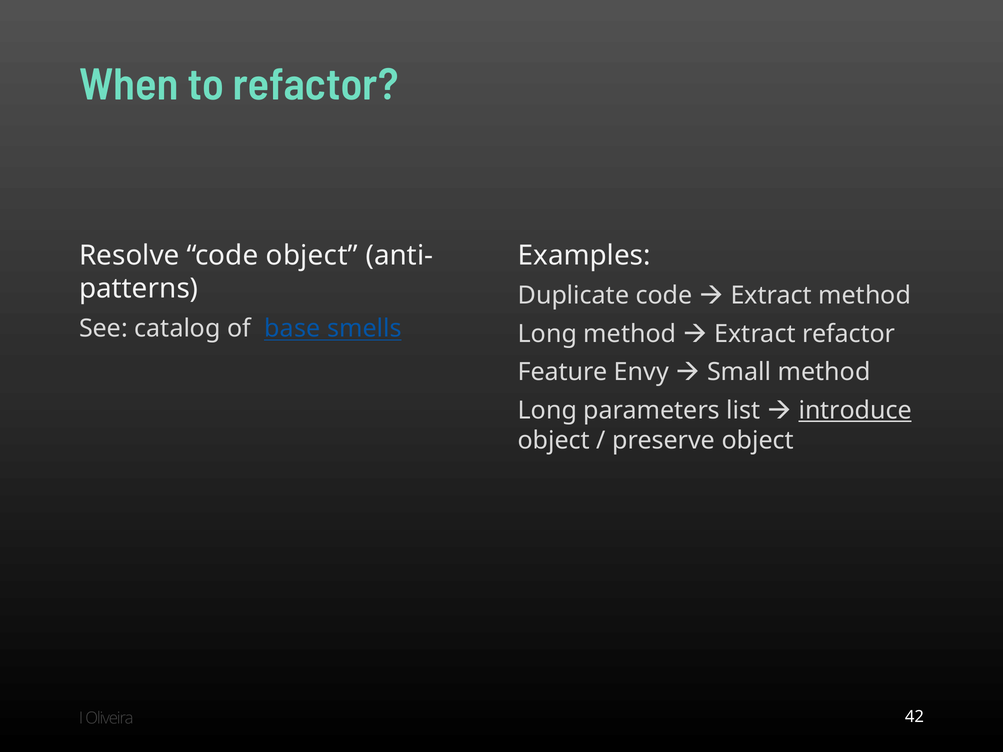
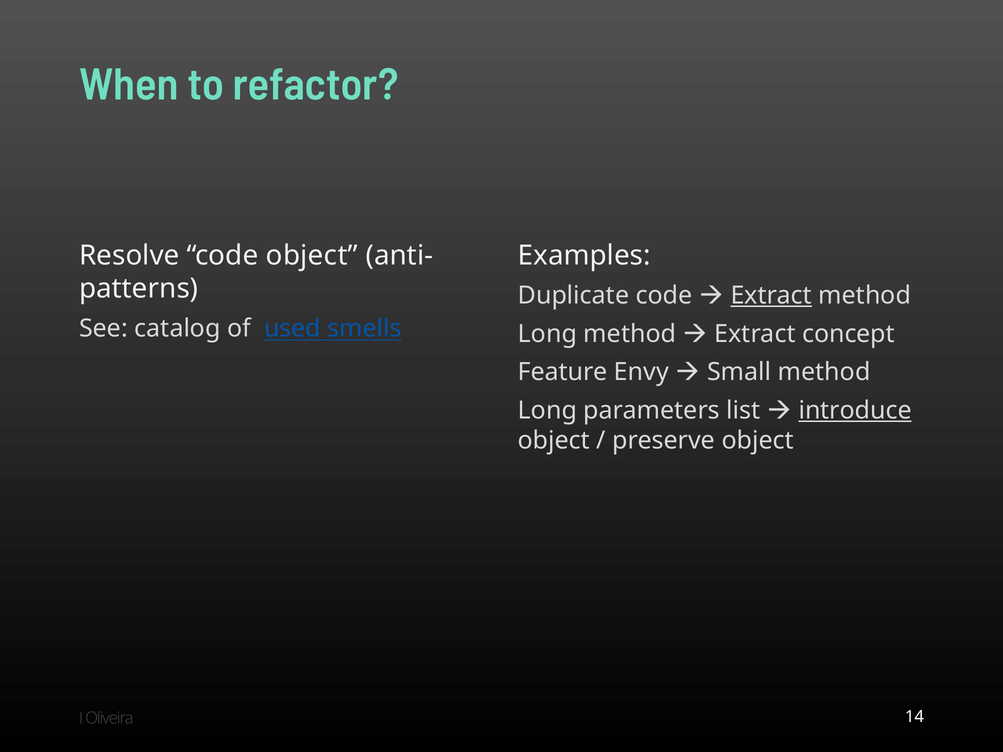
Extract underline: none -> present (771, 295)
base: base -> used (292, 329)
Extract refactor: refactor -> concept (849, 334)
42: 42 -> 14 (914, 717)
